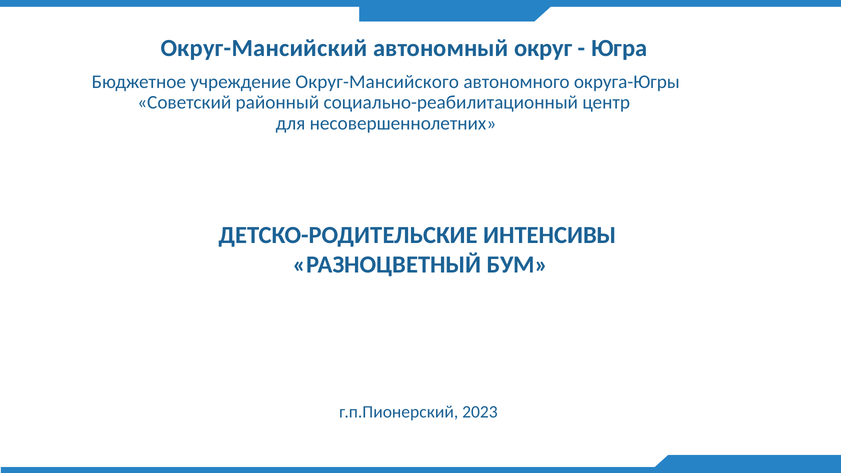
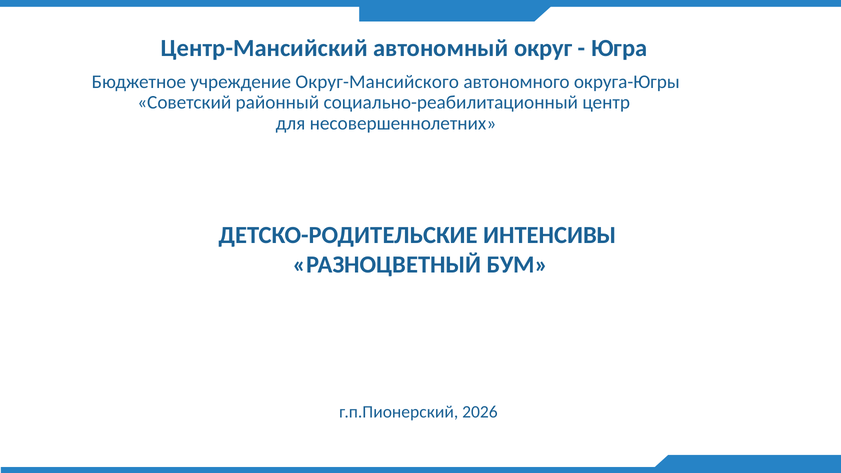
Округ-Мансийский: Округ-Мансийский -> Центр-Мансийский (264, 48)
2023: 2023 -> 2026 (480, 412)
